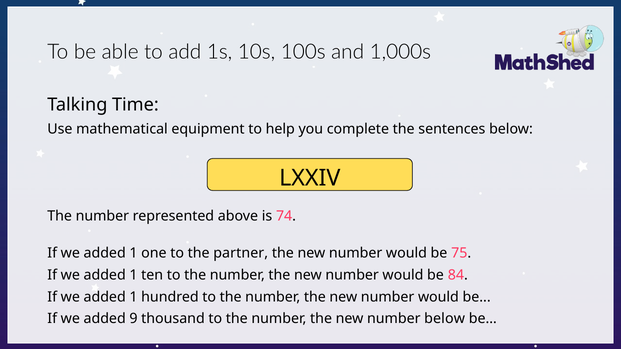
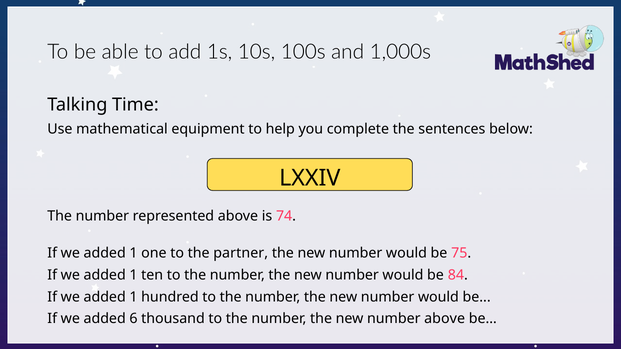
9: 9 -> 6 (134, 319)
number below: below -> above (445, 319)
